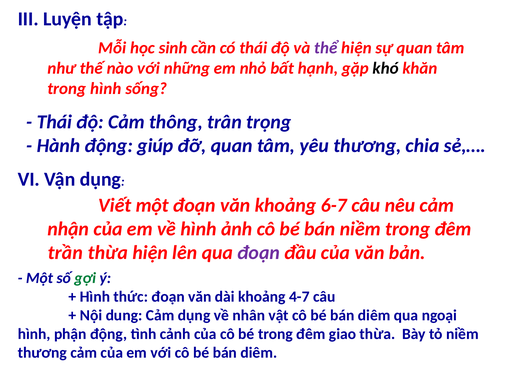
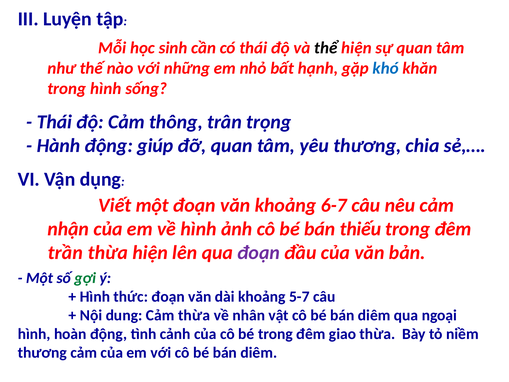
thể colour: purple -> black (326, 48)
khó colour: black -> blue (386, 68)
bán niềm: niềm -> thiếu (360, 229)
4-7: 4-7 -> 5-7 (299, 297)
Cảm dụng: dụng -> thừa (194, 315)
phận: phận -> hoàn (70, 334)
